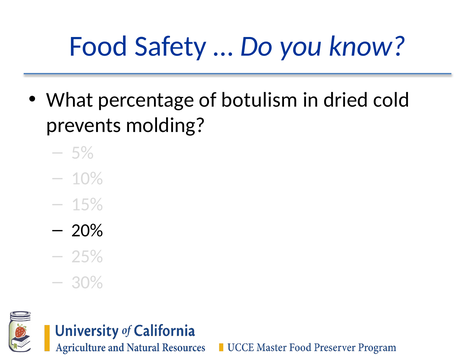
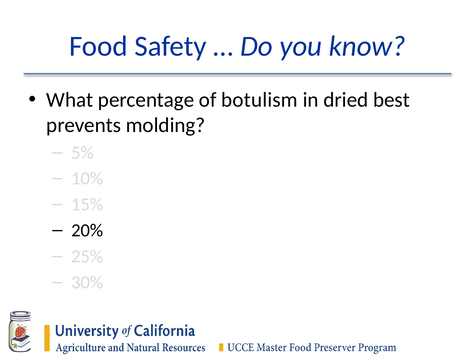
cold: cold -> best (392, 100)
